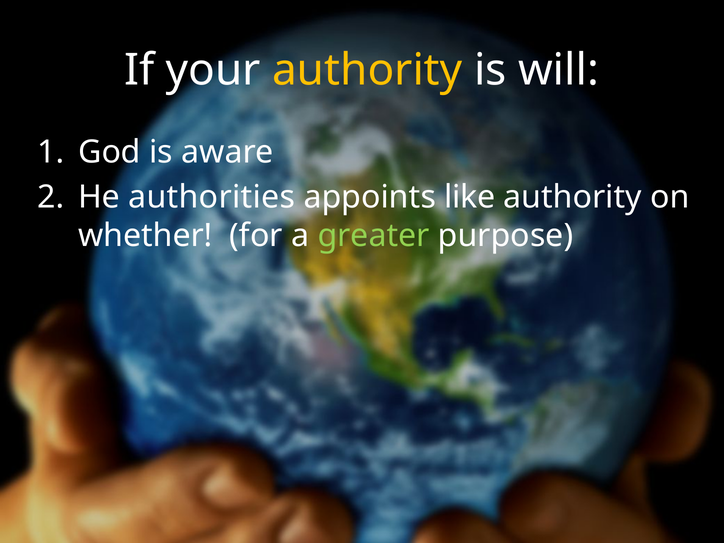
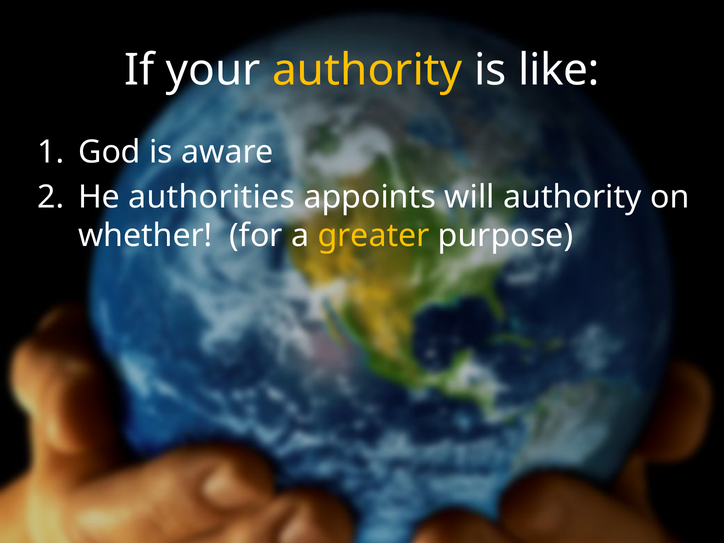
will: will -> like (559, 70)
like: like -> will (470, 197)
greater colour: light green -> yellow (373, 236)
